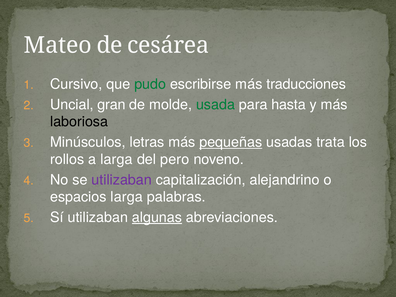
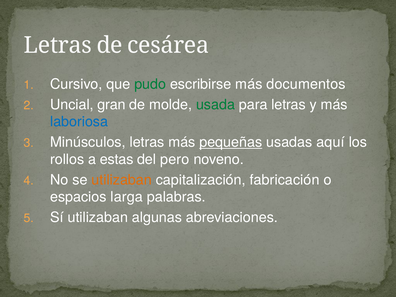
Mateo: Mateo -> Letras (58, 45)
traducciones: traducciones -> documentos (306, 84)
para hasta: hasta -> letras (289, 105)
laboriosa colour: black -> blue (79, 122)
trata: trata -> aquí (330, 142)
a larga: larga -> estas (117, 159)
utilizaban colour: purple -> orange (122, 180)
alejandrino: alejandrino -> fabricación (285, 180)
algunas underline: present -> none (157, 217)
